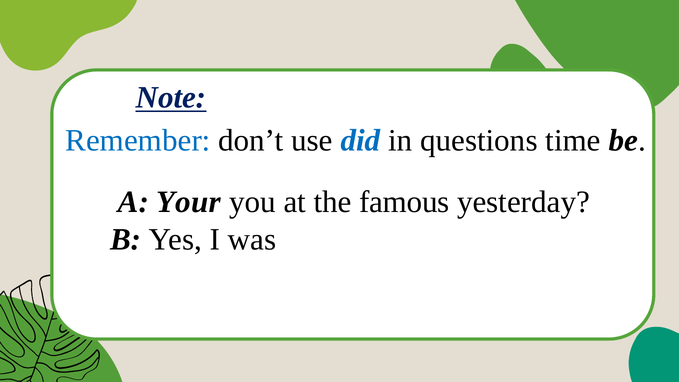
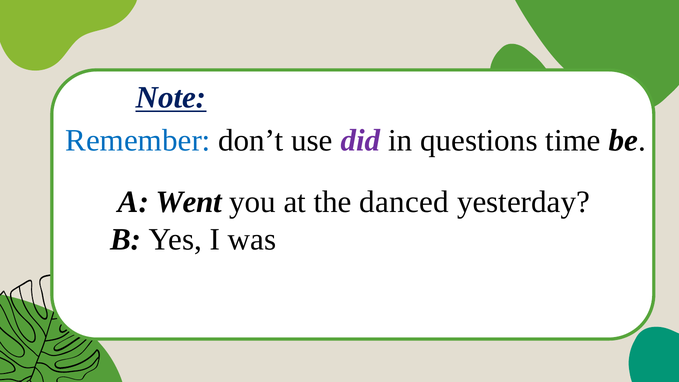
did colour: blue -> purple (361, 141)
Your: Your -> Went (189, 202)
famous: famous -> danced (404, 202)
